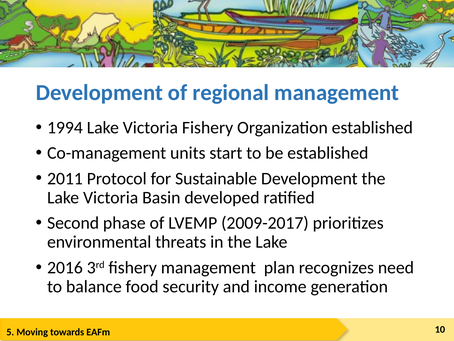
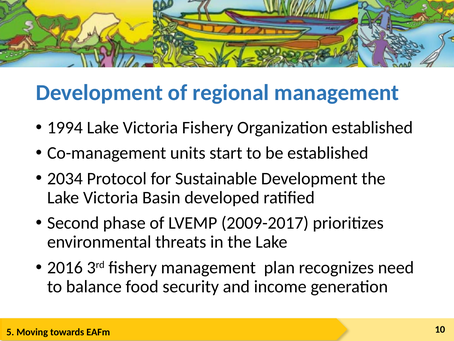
2011: 2011 -> 2034 (65, 178)
